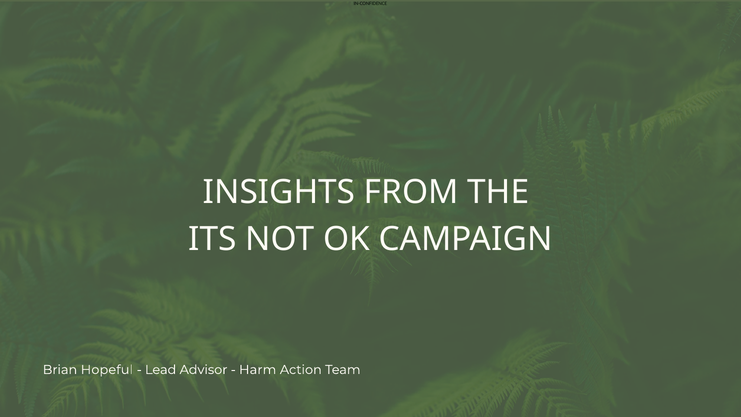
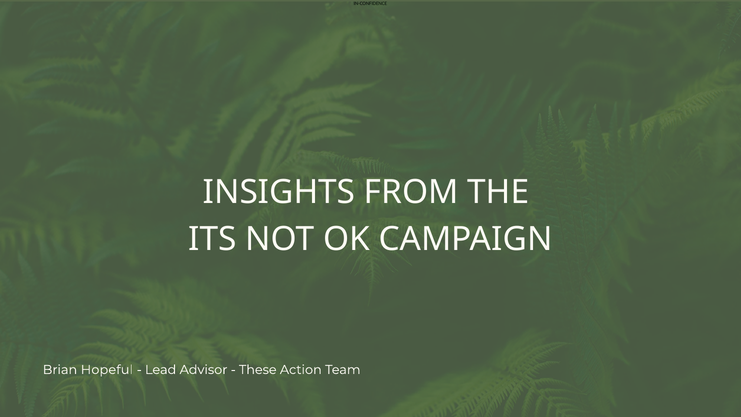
Harm: Harm -> These (258, 370)
